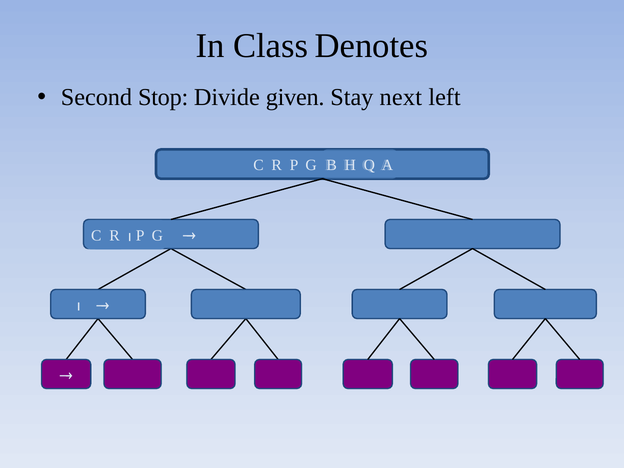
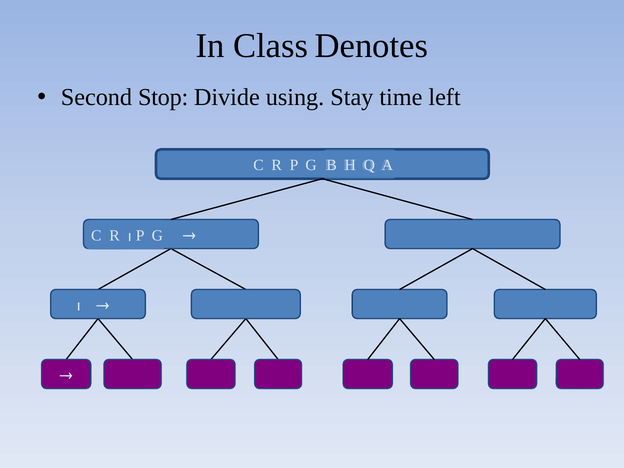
given: given -> using (295, 97)
next: next -> time (401, 97)
